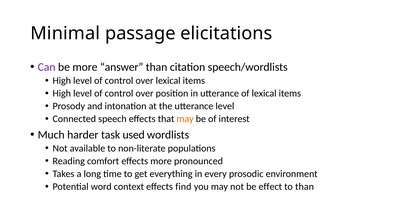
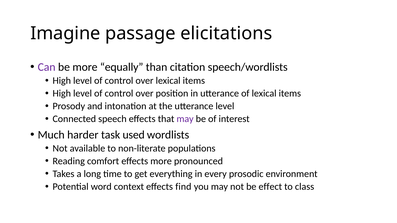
Minimal: Minimal -> Imagine (65, 33)
answer: answer -> equally (122, 67)
may colour: orange -> purple (185, 119)
to than: than -> class (305, 187)
